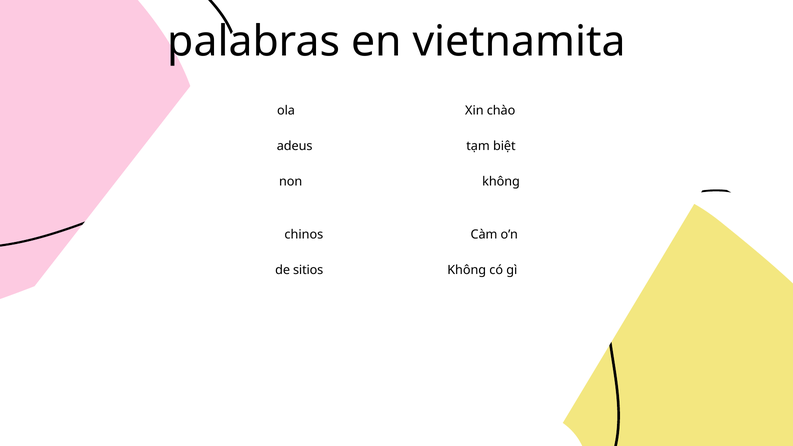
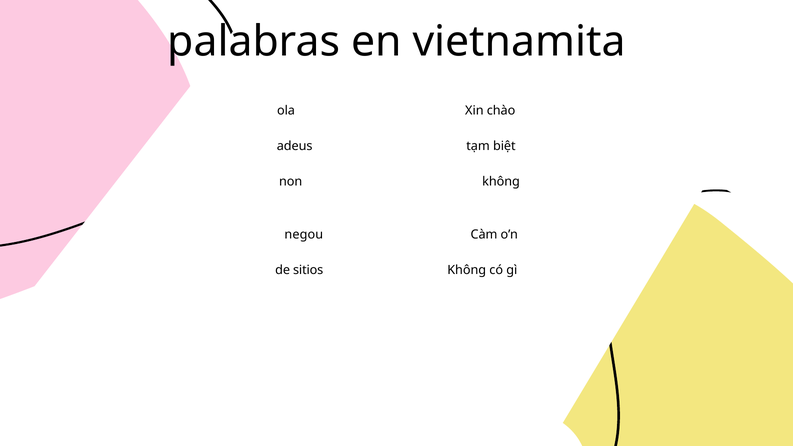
chinos: chinos -> negou (304, 235)
